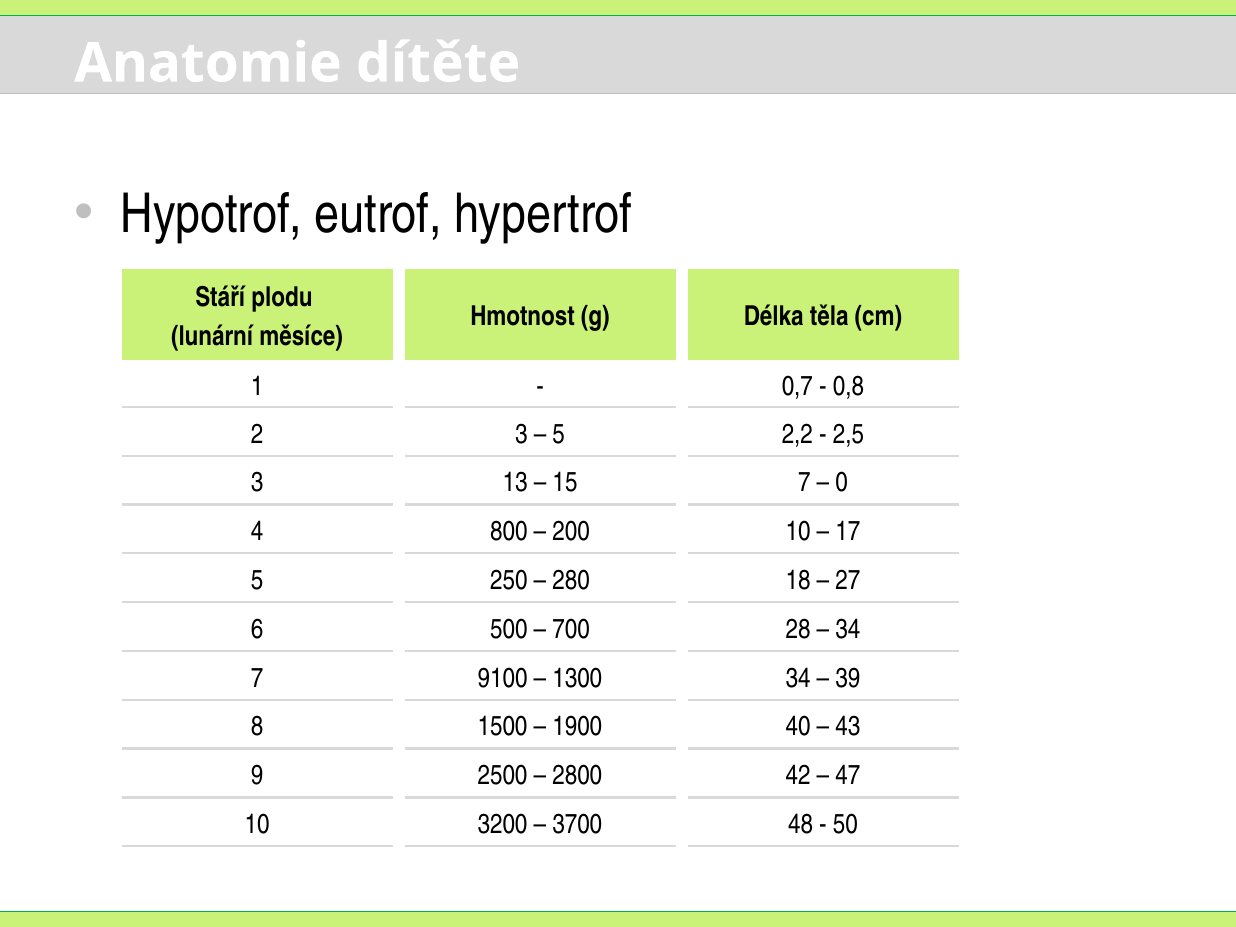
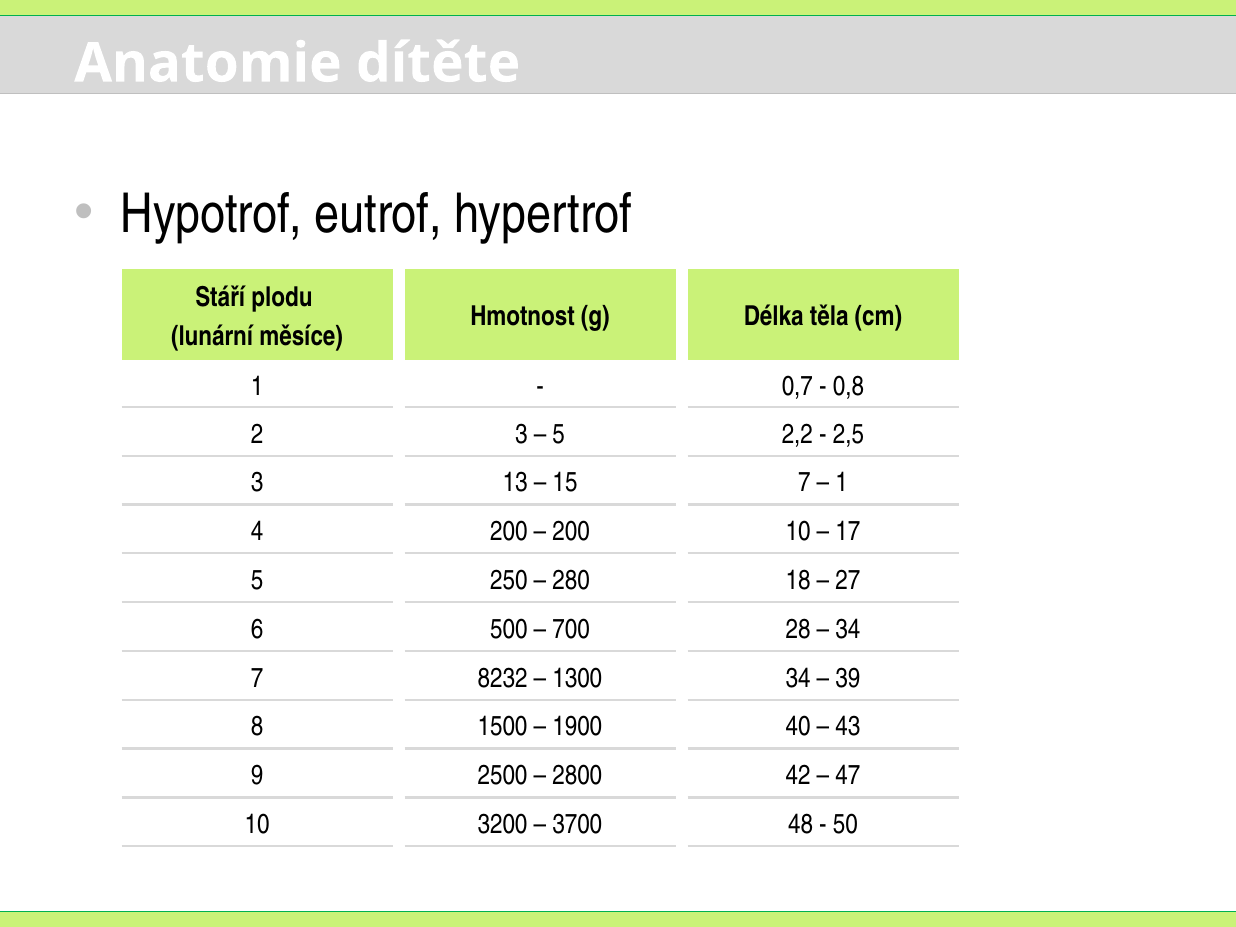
0: 0 -> 1 (842, 483)
4 800: 800 -> 200 (509, 532)
9100: 9100 -> 8232 (503, 678)
